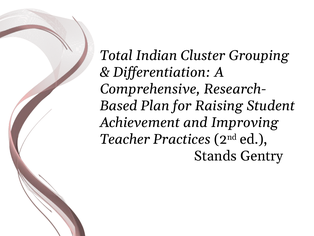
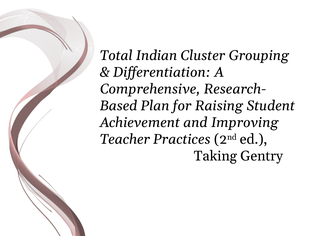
Stands: Stands -> Taking (215, 156)
